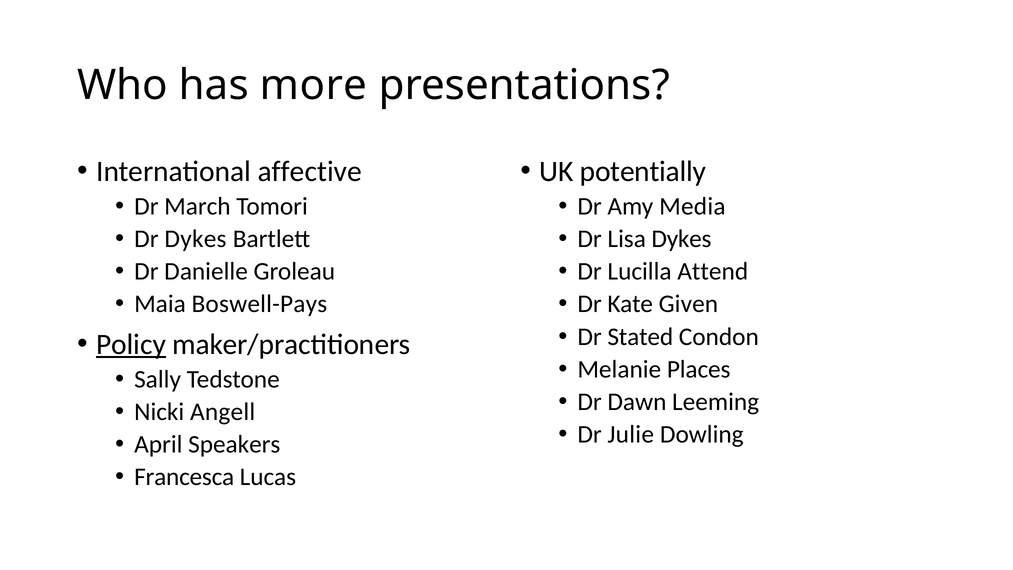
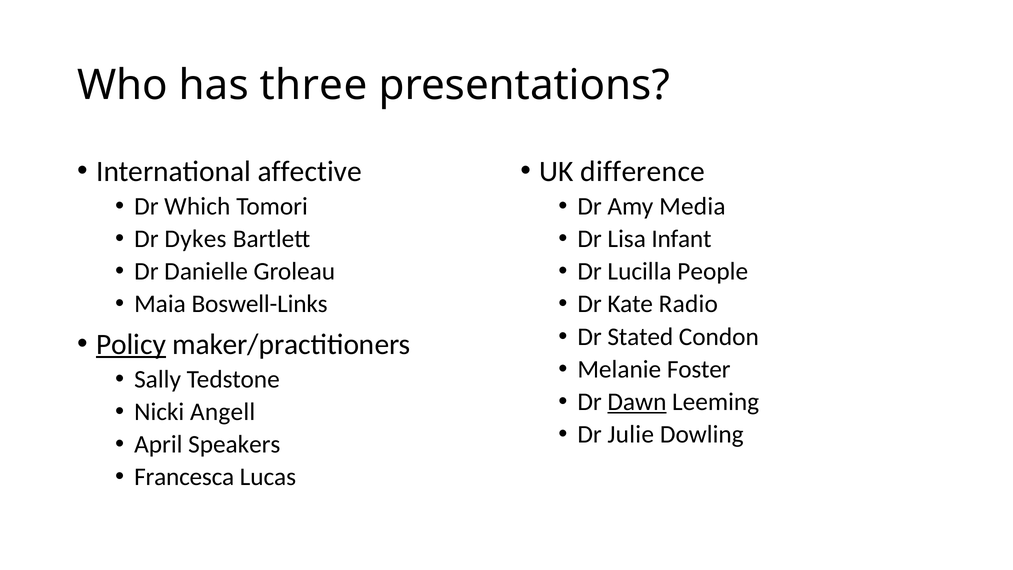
more: more -> three (314, 85)
potentially: potentially -> difference (643, 171)
March: March -> Which (197, 206)
Lisa Dykes: Dykes -> Infant (681, 239)
Attend: Attend -> People (713, 271)
Boswell-Pays: Boswell-Pays -> Boswell-Links (260, 304)
Given: Given -> Radio (688, 304)
Places: Places -> Foster (699, 369)
Dawn underline: none -> present (637, 402)
